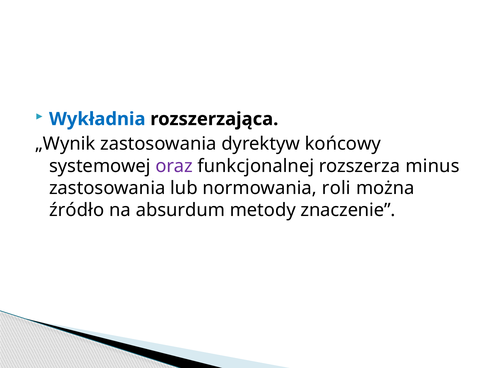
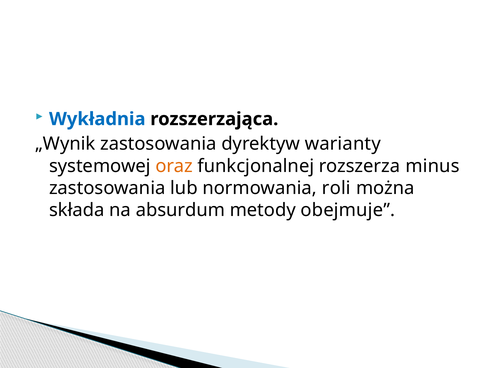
końcowy: końcowy -> warianty (343, 144)
oraz colour: purple -> orange (174, 166)
źródło: źródło -> składa (77, 210)
znaczenie: znaczenie -> obejmuje (348, 210)
